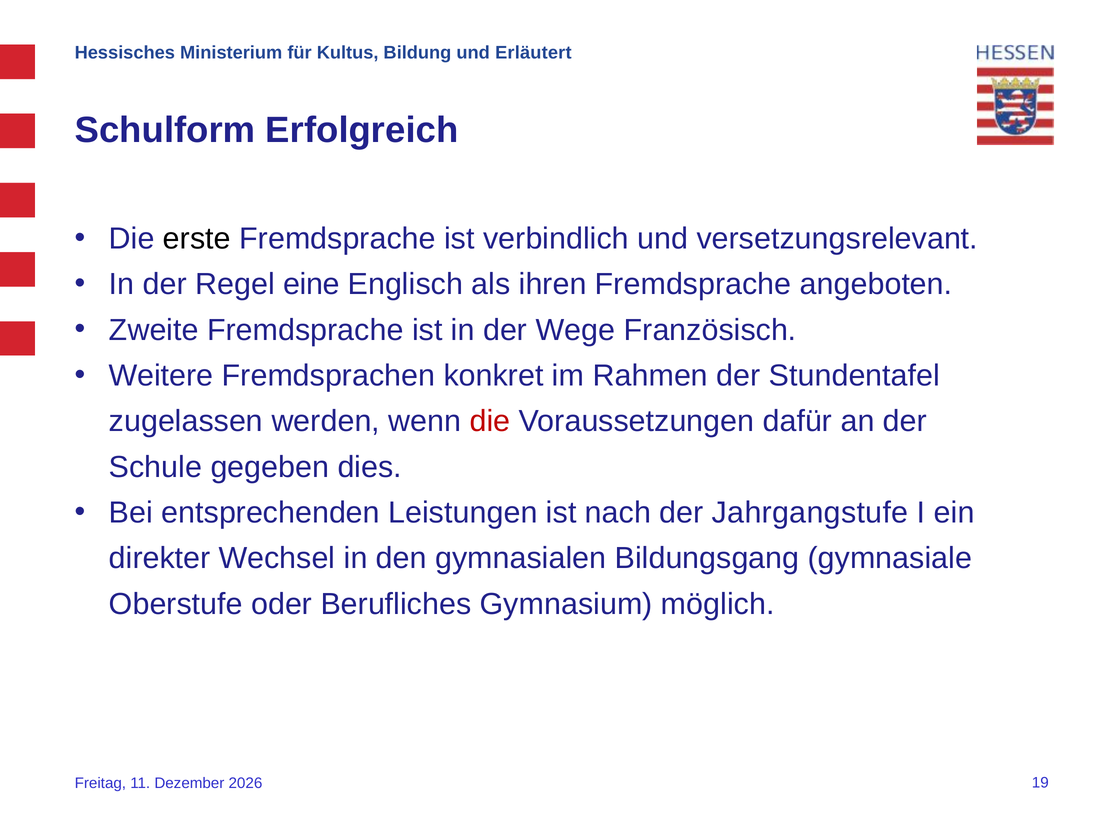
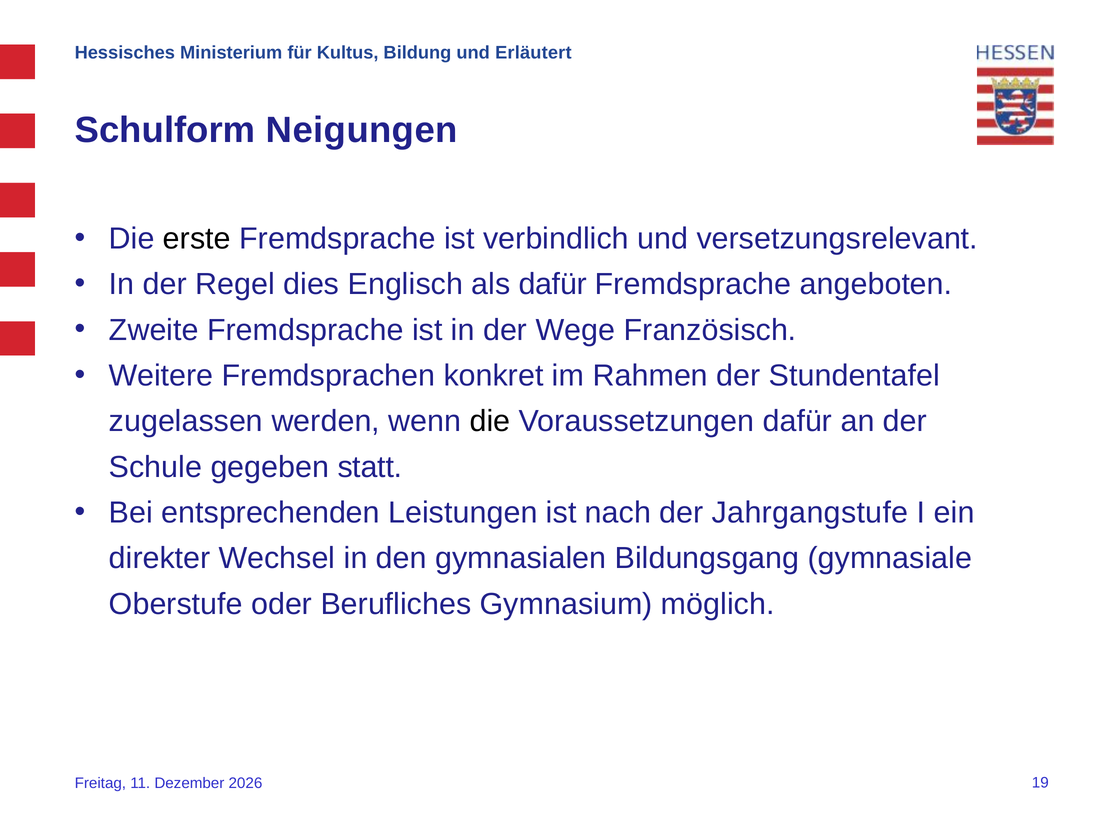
Erfolgreich: Erfolgreich -> Neigungen (362, 130)
eine: eine -> dies (311, 284)
als ihren: ihren -> dafür (553, 284)
die colour: red -> black (490, 421)
dies: dies -> statt (370, 467)
